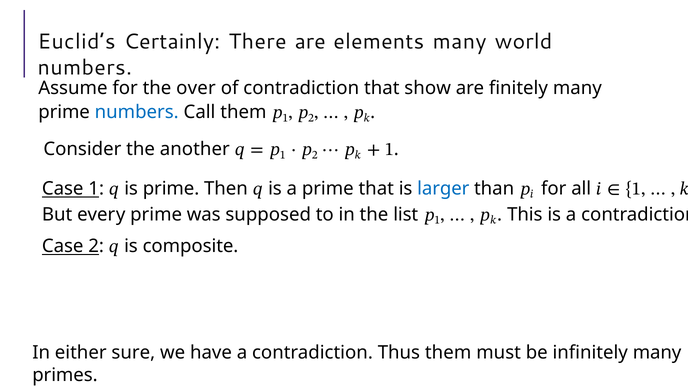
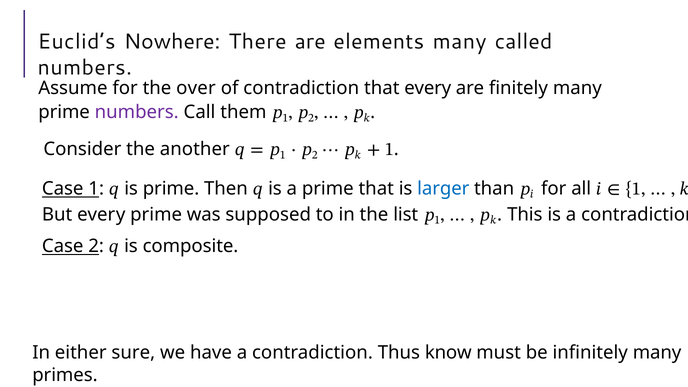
Certainly: Certainly -> Nowhere (172, 42)
world: world -> called (524, 42)
that show: show -> every (428, 88)
numbers colour: blue -> purple (137, 112)
Thus them: them -> know (448, 353)
